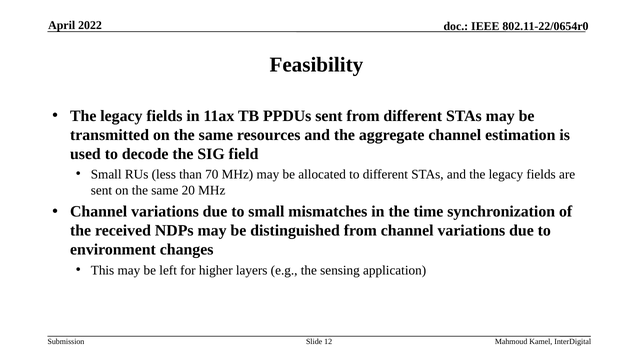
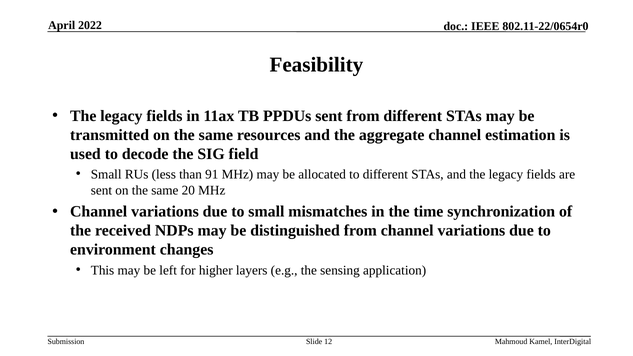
70: 70 -> 91 (212, 174)
